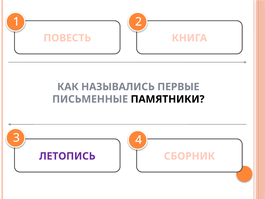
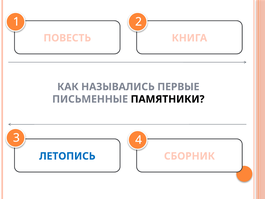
ЛЕТОПИСЬ colour: purple -> blue (67, 156)
